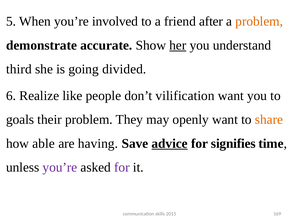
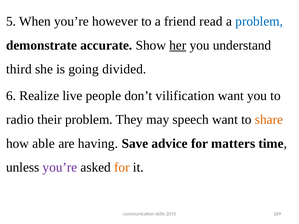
involved: involved -> however (115, 21)
after: after -> read (211, 21)
problem colour: orange -> blue (259, 21)
like: like -> live (72, 96)
goals: goals -> radio (20, 120)
openly: openly -> speech (191, 120)
advice underline: present -> none (170, 144)
signifies: signifies -> matters (233, 144)
for colour: purple -> orange (122, 168)
